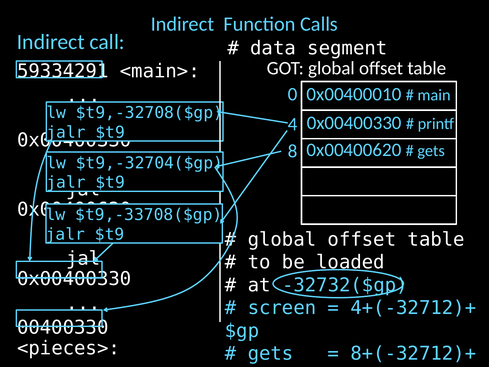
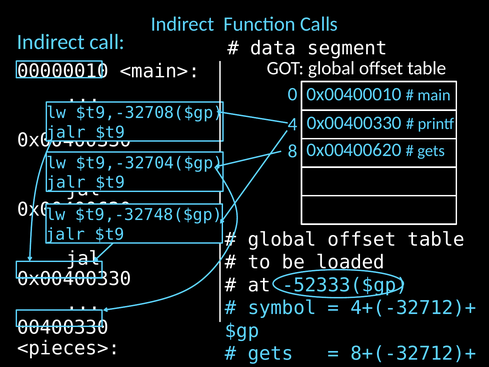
59334291: 59334291 -> 00000010 (63, 71)
$t9,-33708($gp: $t9,-33708($gp -> $t9,-32748($gp (149, 215)
-32732($gp: -32732($gp -> -52333($gp (345, 285)
screen: screen -> symbol (282, 308)
